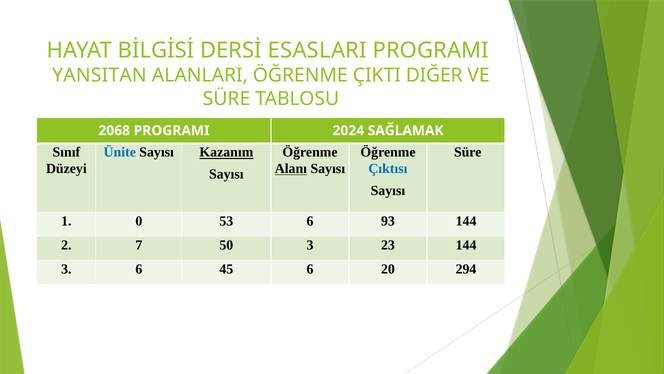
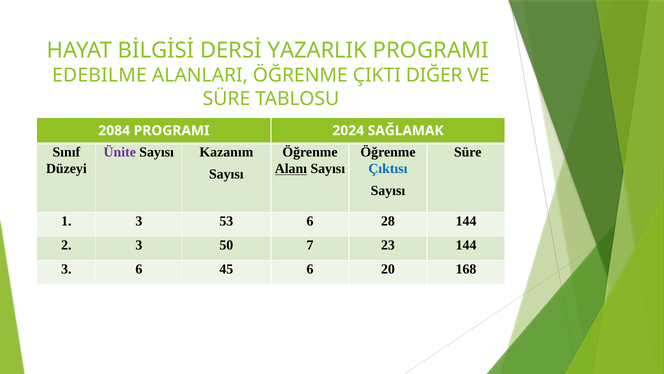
ESASLARI: ESASLARI -> YAZARLIK (317, 51)
YANSITAN: YANSITAN -> EDEBILME (99, 75)
2068: 2068 -> 2084 (114, 130)
Ünite colour: blue -> purple (120, 152)
Kazanım underline: present -> none (226, 152)
1 0: 0 -> 3 (139, 221)
93: 93 -> 28 (388, 221)
2 7: 7 -> 3 (139, 245)
50 3: 3 -> 7 (310, 245)
294: 294 -> 168 (466, 269)
